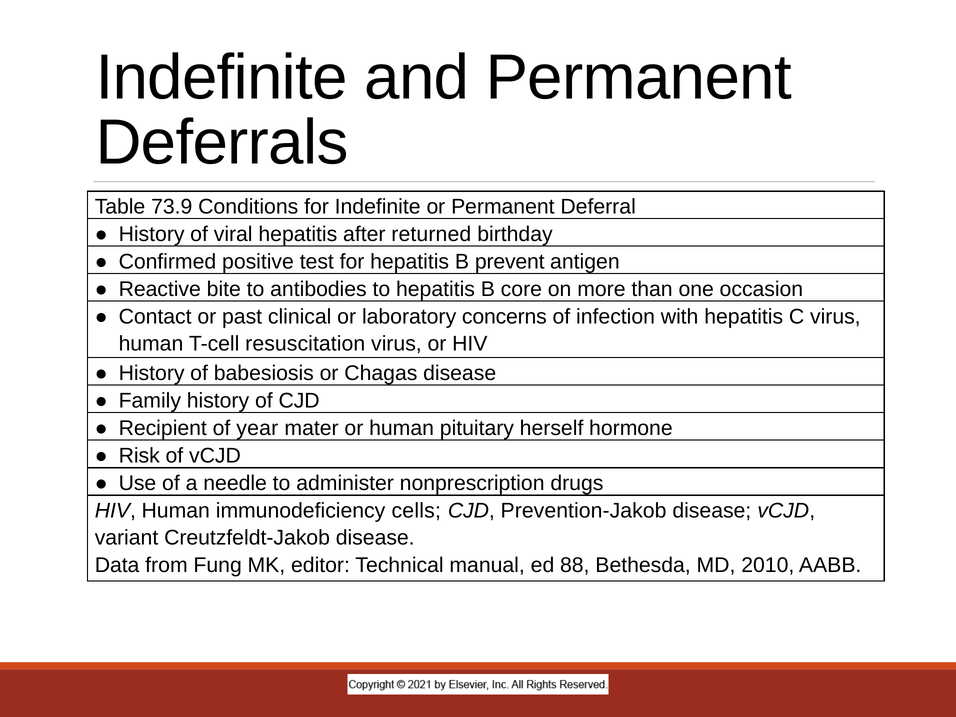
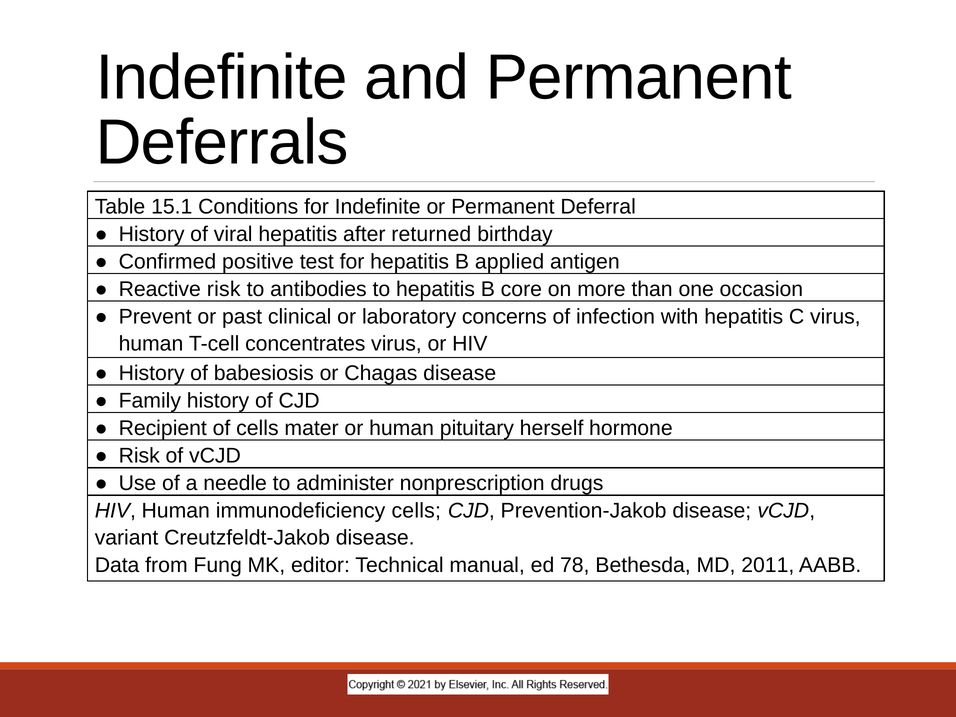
73.9: 73.9 -> 15.1 (172, 207)
prevent: prevent -> applied (510, 262)
Reactive bite: bite -> risk (224, 289)
Contact: Contact -> Prevent (155, 317)
resuscitation: resuscitation -> concentrates (305, 344)
of year: year -> cells (257, 428)
88: 88 -> 78 (575, 565)
2010: 2010 -> 2011 (768, 565)
